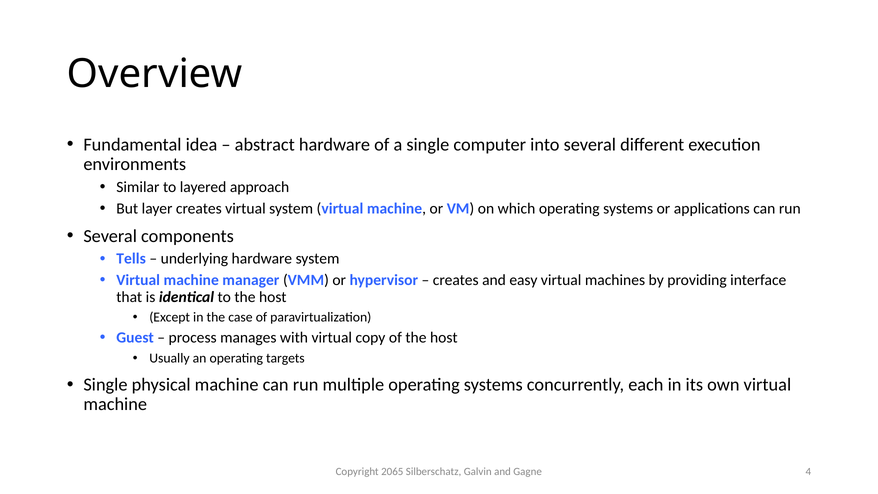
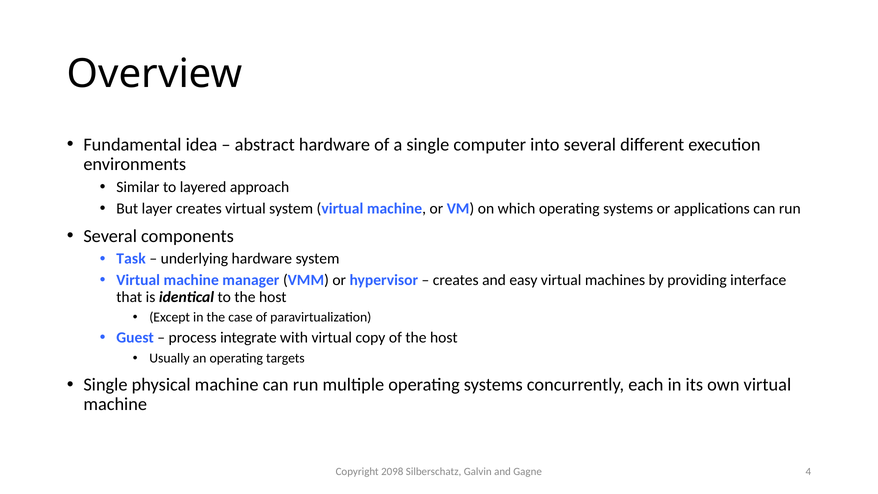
Tells: Tells -> Task (131, 259)
manages: manages -> integrate (248, 338)
2065: 2065 -> 2098 (392, 472)
